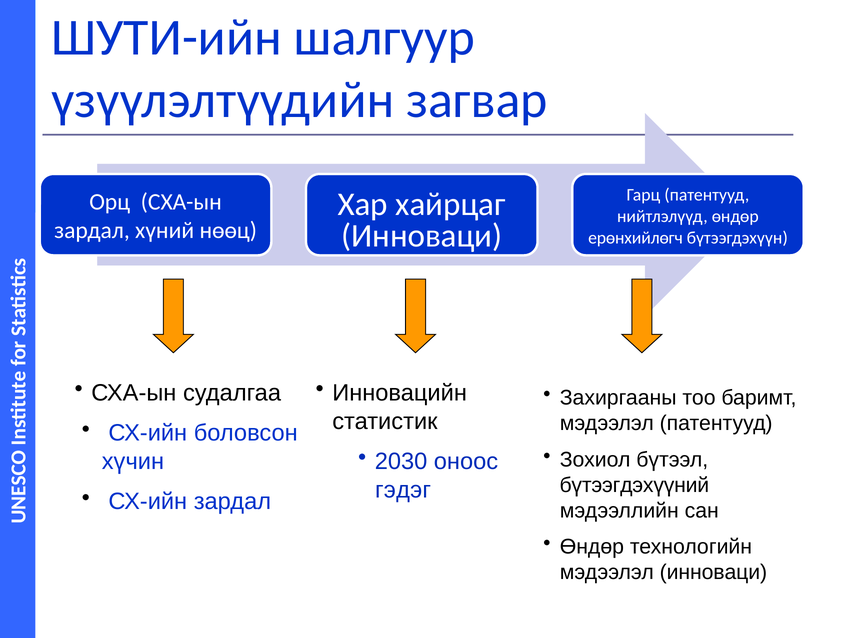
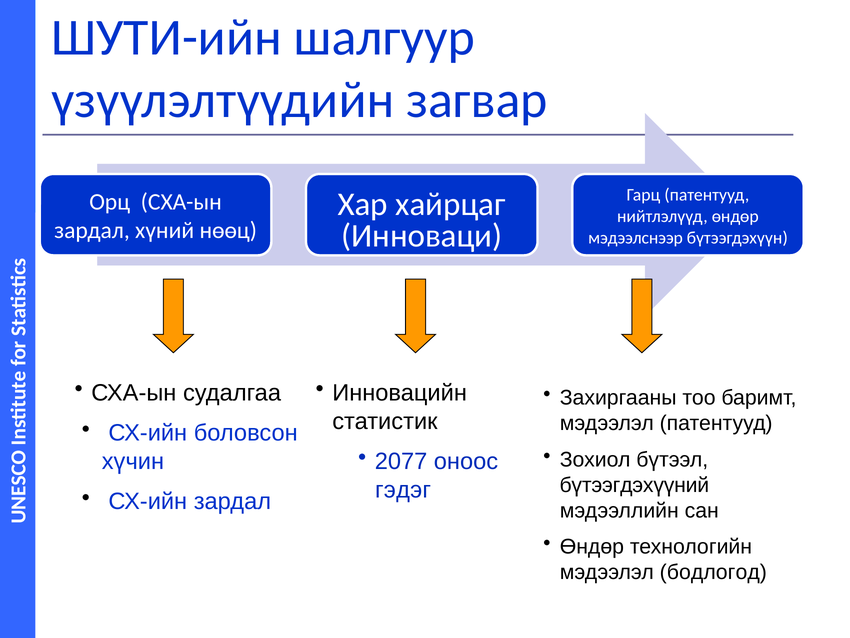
ерөнхийлөгч: ерөнхийлөгч -> мэдээлснээр (636, 237)
2030: 2030 -> 2077 (401, 461)
мэдээлэл инноваци: инноваци -> бодлогод (713, 572)
